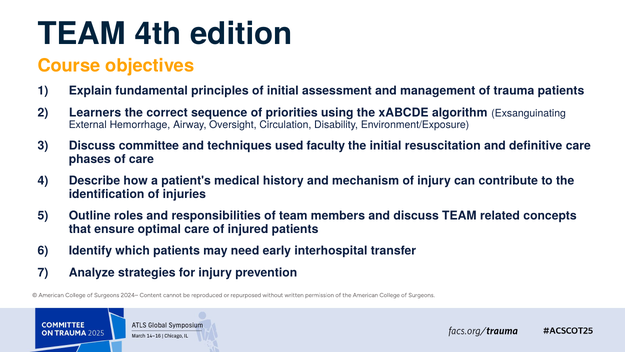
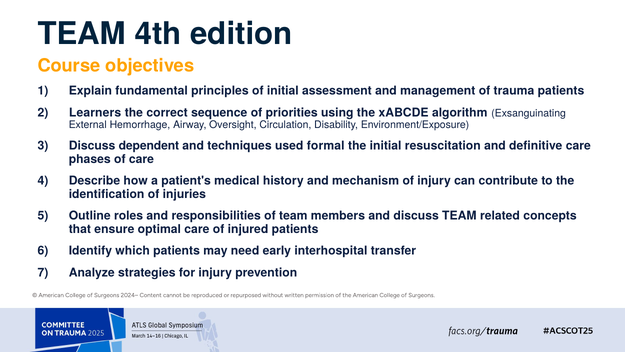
committee: committee -> dependent (149, 146)
faculty: faculty -> formal (326, 146)
